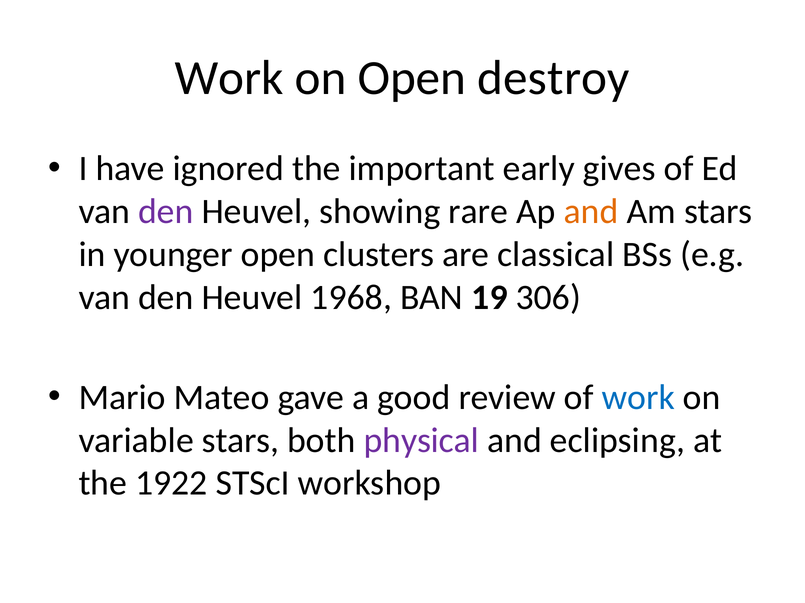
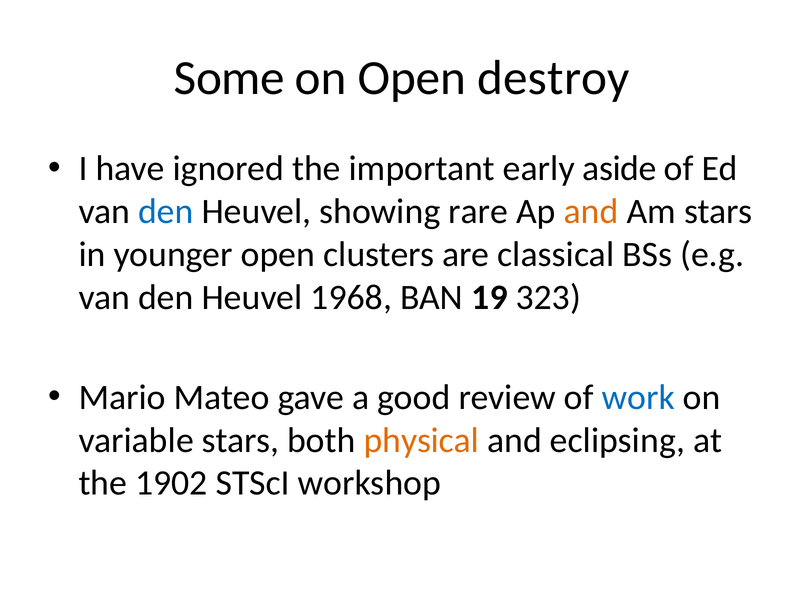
Work: Work -> Some (229, 78)
gives: gives -> aside (619, 169)
den colour: purple -> blue (166, 212)
306: 306 -> 323 (548, 298)
physical colour: purple -> orange (421, 441)
1922: 1922 -> 1902 (171, 484)
